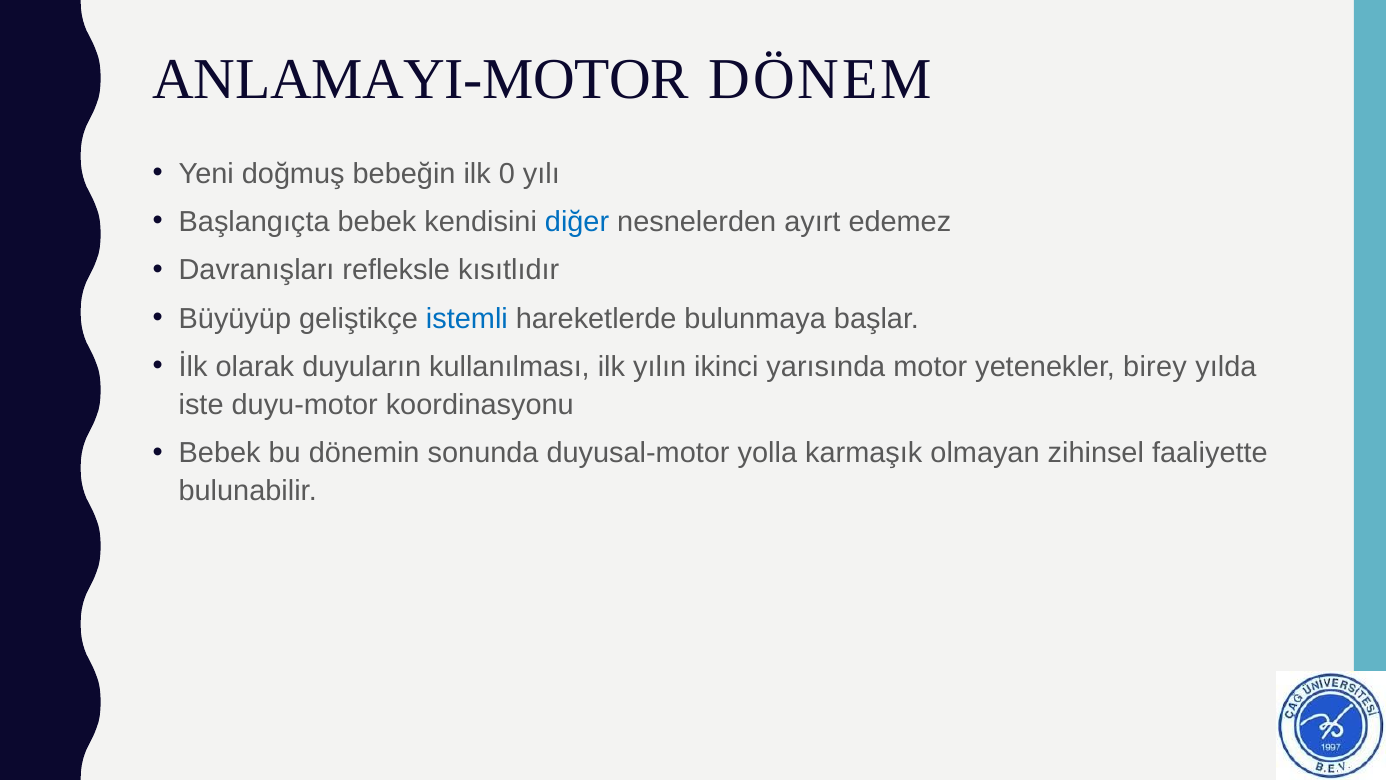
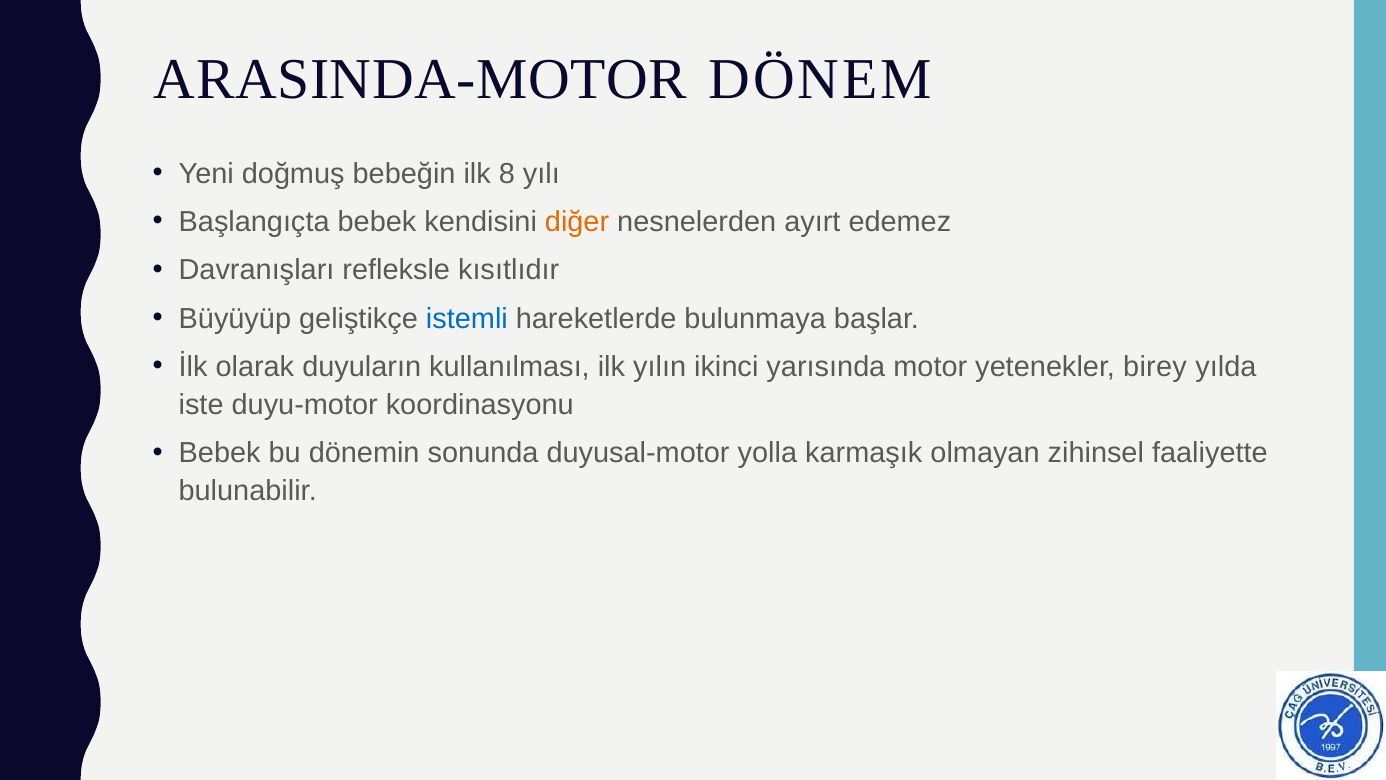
ANLAMAYI-MOTOR: ANLAMAYI-MOTOR -> ARASINDA-MOTOR (420, 79)
0: 0 -> 8 (507, 174)
diğer colour: blue -> orange (577, 222)
